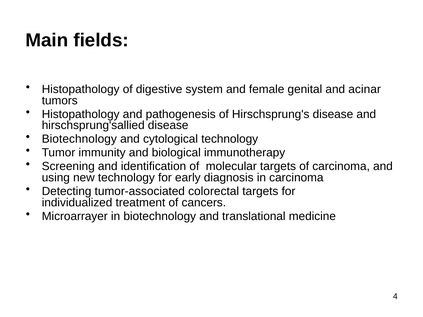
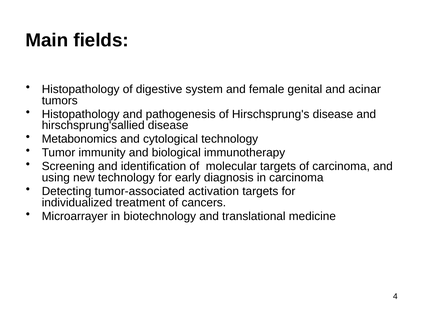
Biotechnology: Biotechnology -> Metabonomics (79, 139)
colorectal: colorectal -> activation (214, 191)
